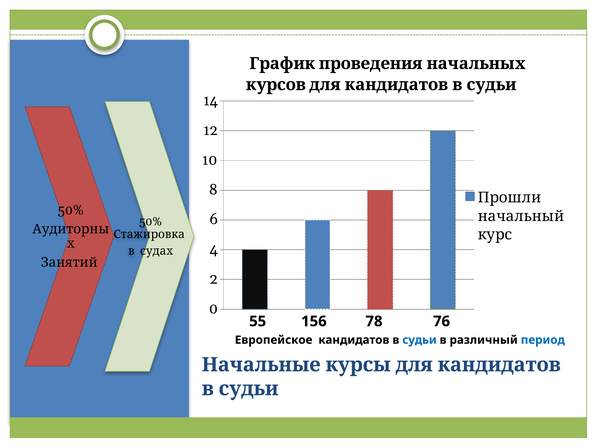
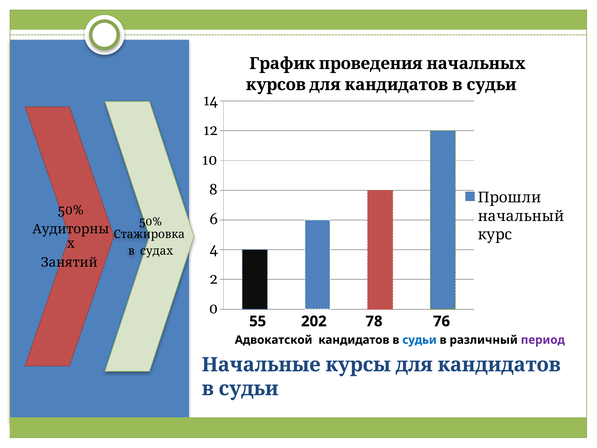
156: 156 -> 202 (314, 321)
Европейское: Европейское -> Адвокатской (274, 340)
период colour: blue -> purple (543, 340)
